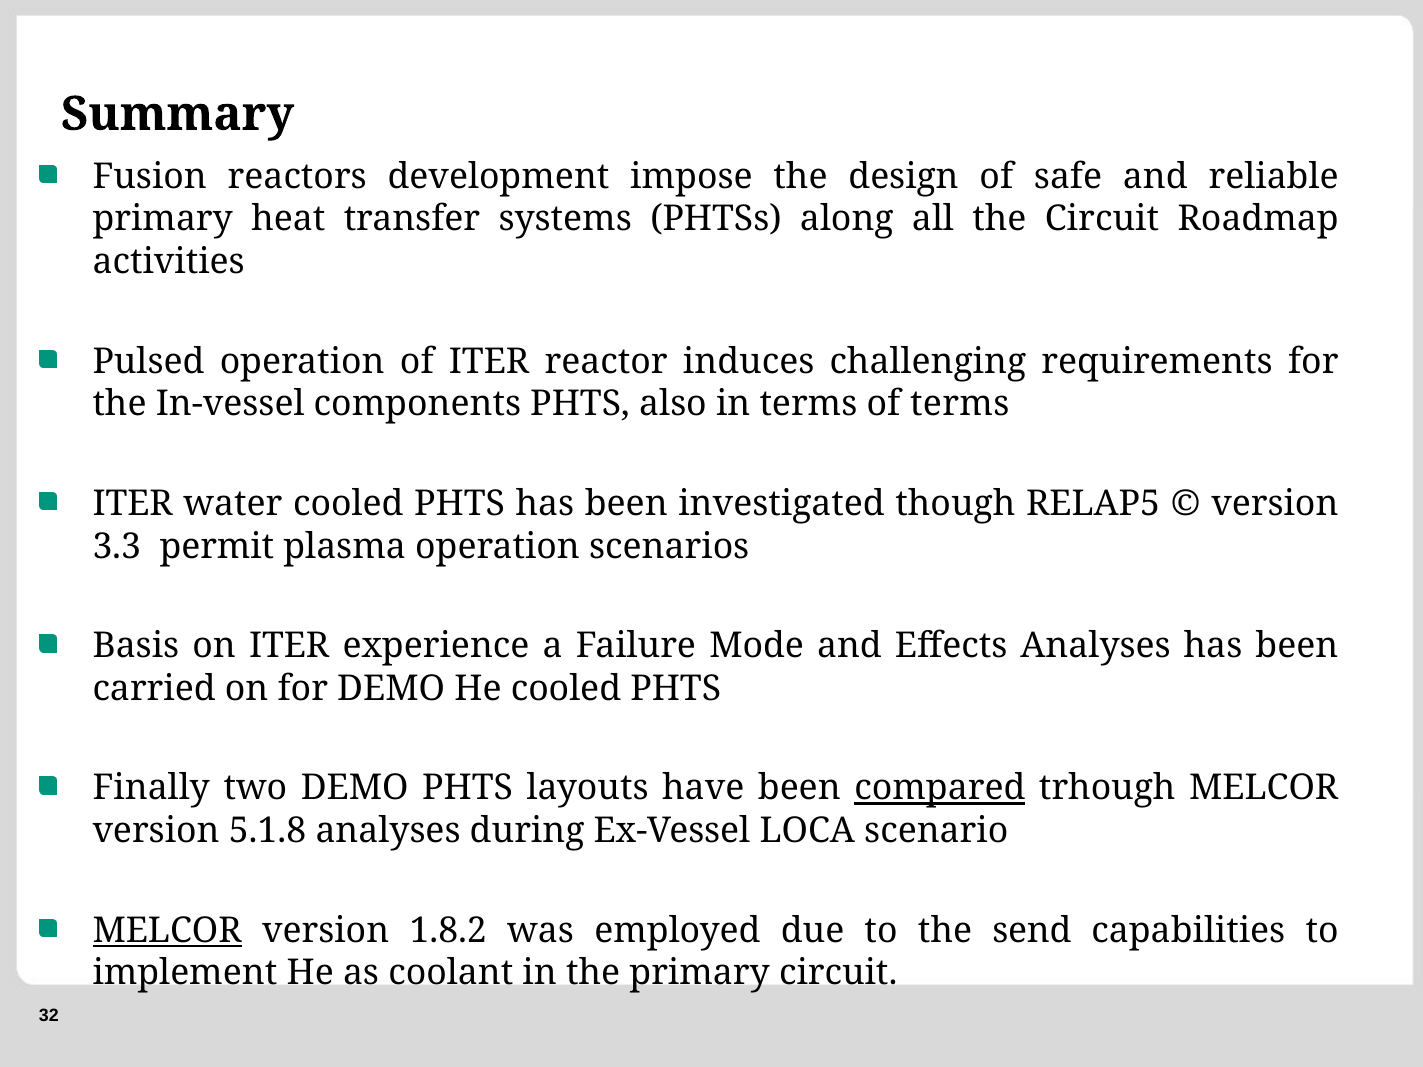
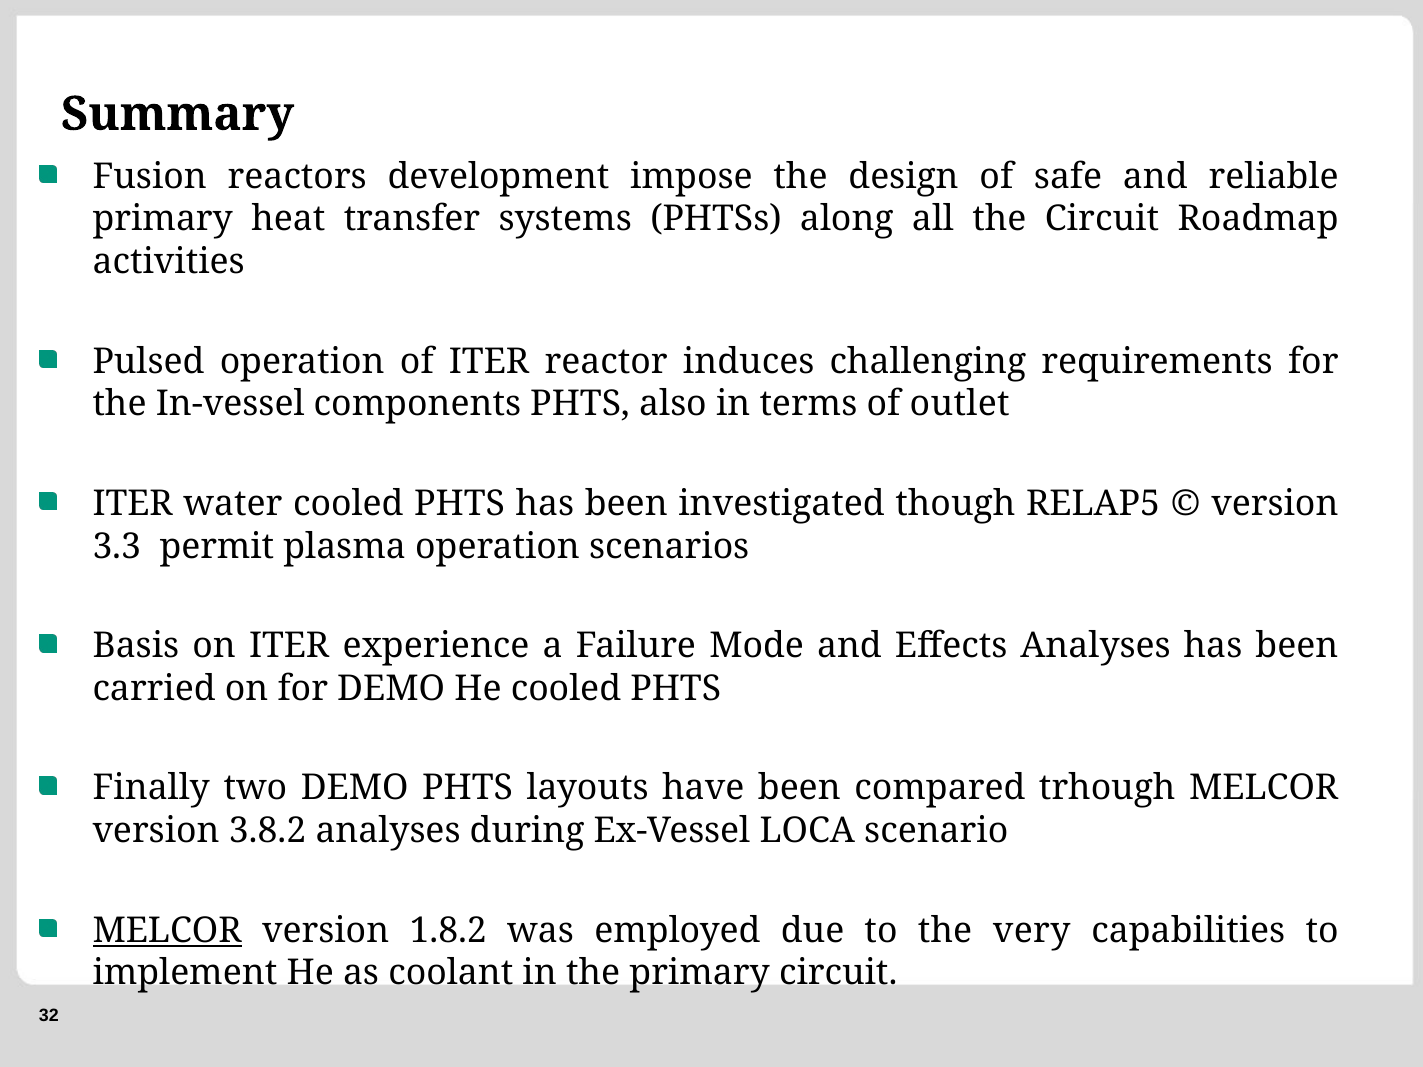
of terms: terms -> outlet (960, 404)
compared underline: present -> none (940, 788)
5.1.8: 5.1.8 -> 3.8.2 (268, 831)
send: send -> very (1032, 931)
